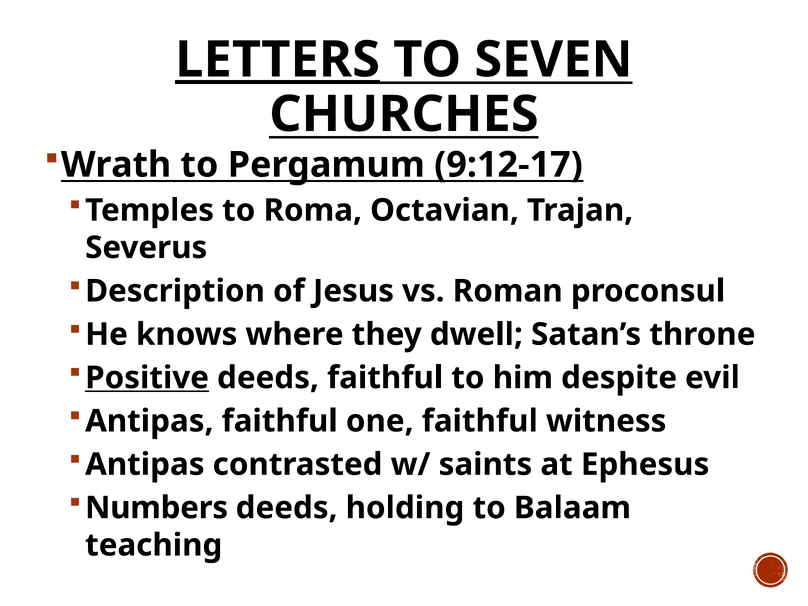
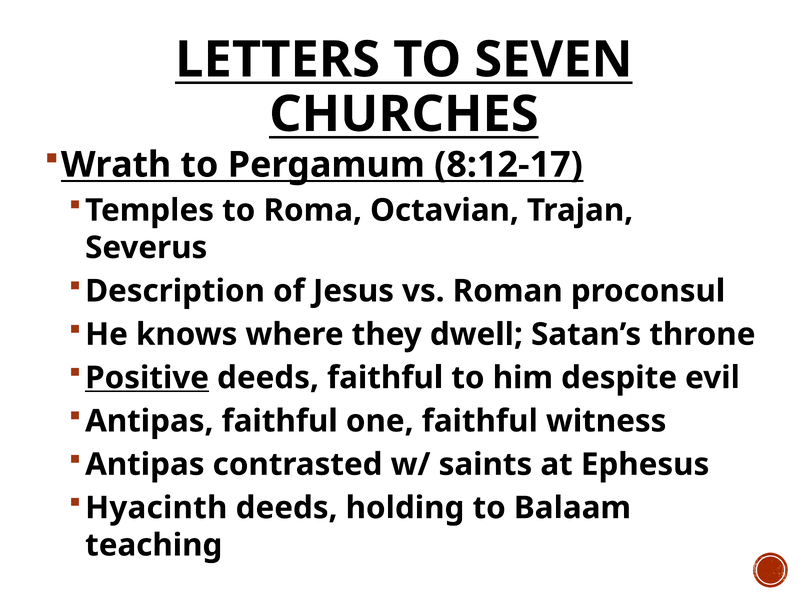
LETTERS underline: present -> none (278, 60)
9:12-17: 9:12-17 -> 8:12-17 (508, 165)
Numbers: Numbers -> Hyacinth (156, 508)
